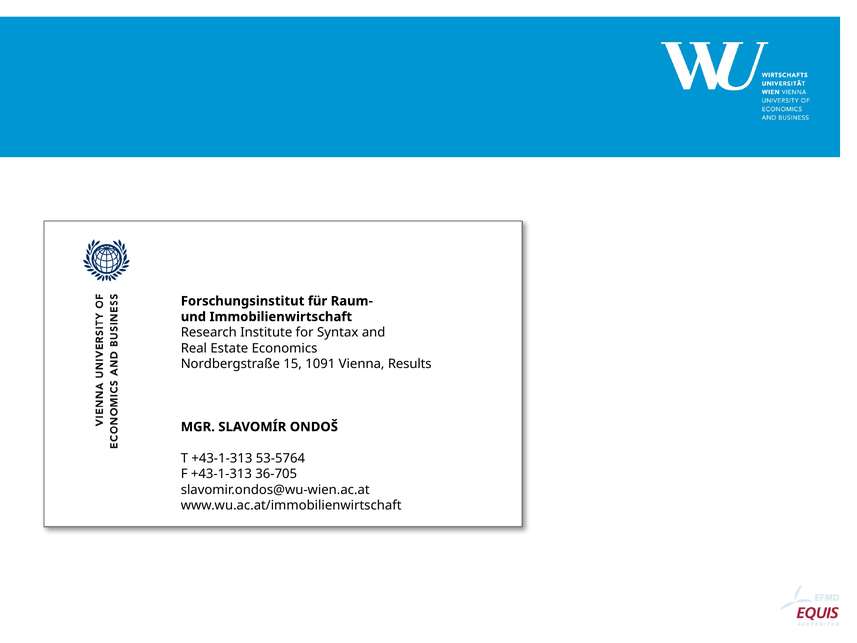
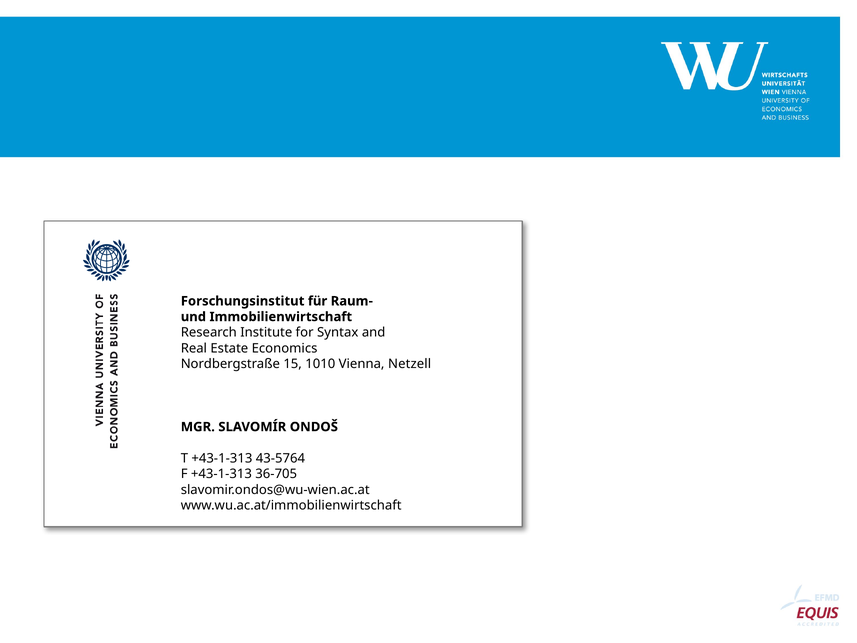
1091: 1091 -> 1010 (320, 364)
Results: Results -> Netzell (410, 364)
53-5764: 53-5764 -> 43-5764 (280, 458)
